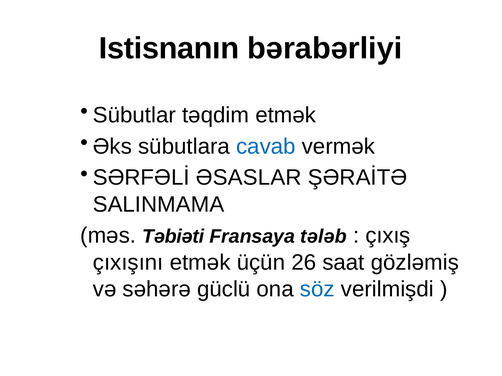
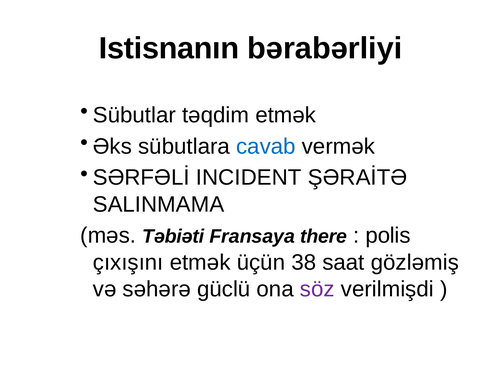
ƏSASLAR: ƏSASLAR -> INCIDENT (249, 178)
tələb: tələb -> there (324, 237)
çıxış: çıxış -> polis (388, 236)
26: 26 -> 38 (304, 263)
söz colour: blue -> purple (317, 289)
